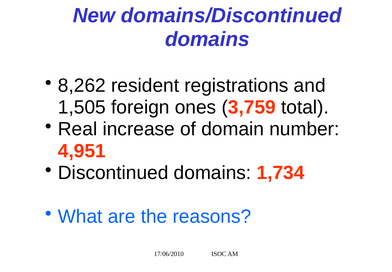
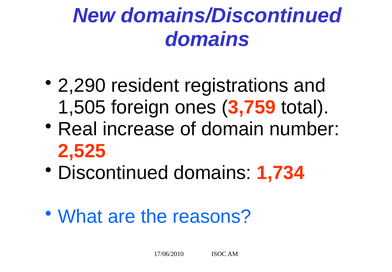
8,262: 8,262 -> 2,290 (82, 85)
4,951: 4,951 -> 2,525 (82, 151)
